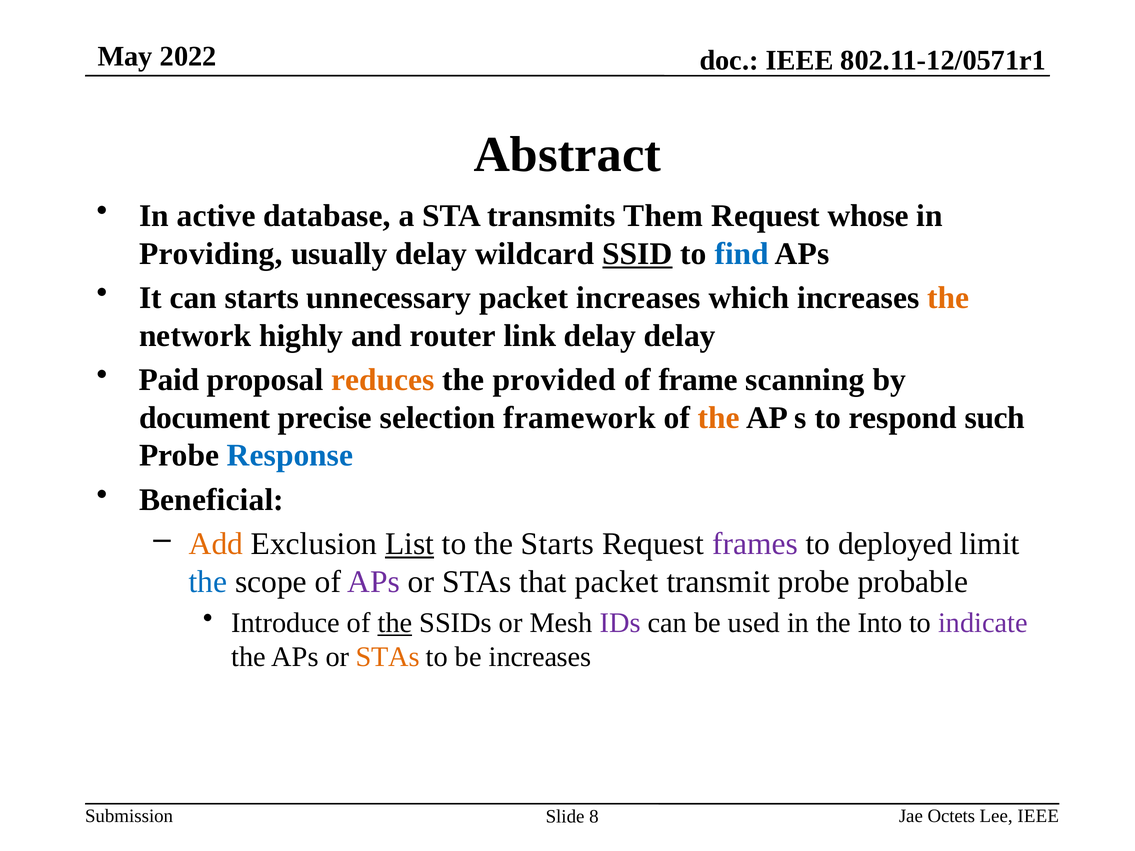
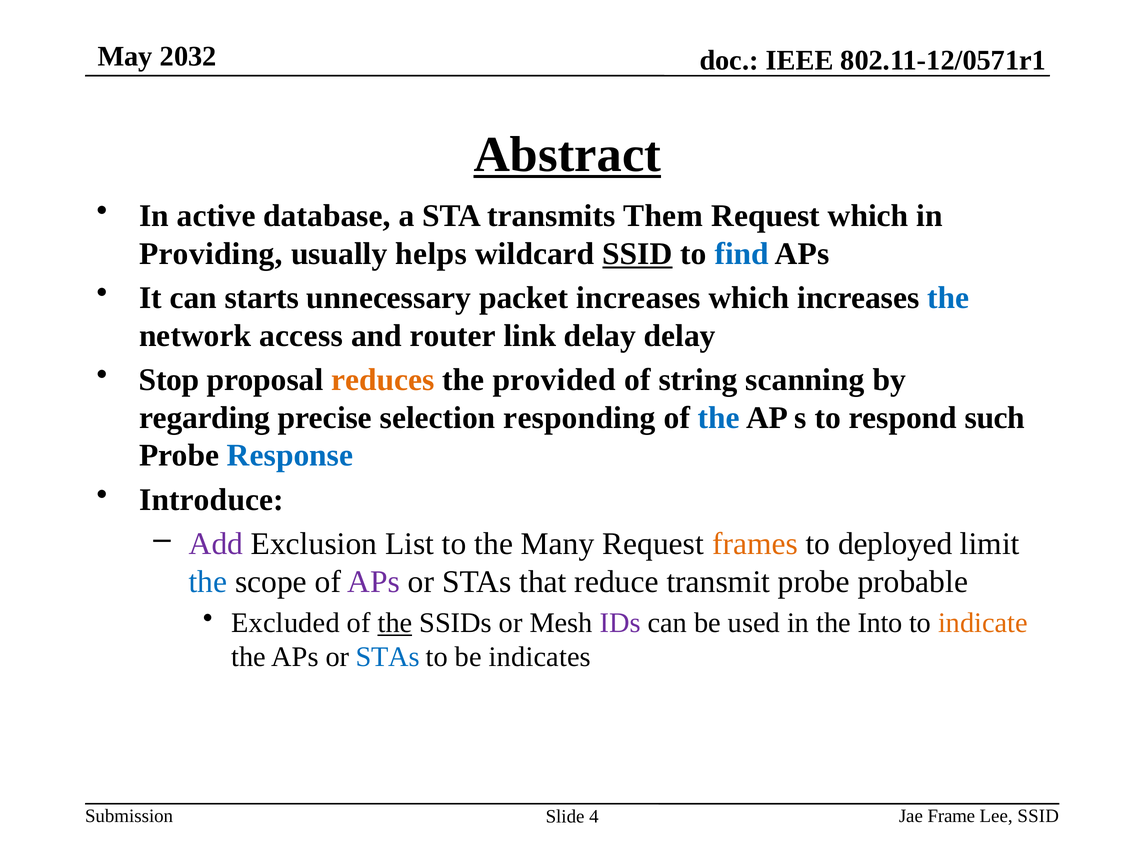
2022: 2022 -> 2032 (188, 56)
Abstract underline: none -> present (567, 155)
Request whose: whose -> which (868, 216)
usually delay: delay -> helps (431, 254)
the colour: orange -> blue (948, 298)
highly: highly -> access (301, 336)
Paid: Paid -> Stop (169, 380)
frame: frame -> string (698, 380)
document: document -> regarding (205, 418)
framework: framework -> responding (580, 418)
the colour: orange -> blue (719, 418)
Beneficial: Beneficial -> Introduce (212, 500)
Add colour: orange -> purple (216, 544)
List underline: present -> none (410, 544)
the Starts: Starts -> Many (558, 544)
frames colour: purple -> orange (755, 544)
that packet: packet -> reduce (617, 582)
Introduce: Introduce -> Excluded (286, 623)
indicate colour: purple -> orange (983, 623)
STAs colour: orange -> blue (388, 657)
be increases: increases -> indicates (540, 657)
8: 8 -> 4 (594, 817)
Octets: Octets -> Frame (951, 816)
Lee IEEE: IEEE -> SSID (1038, 816)
